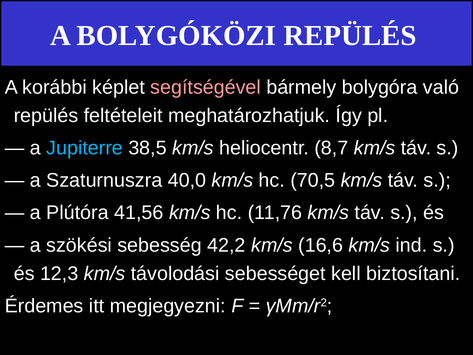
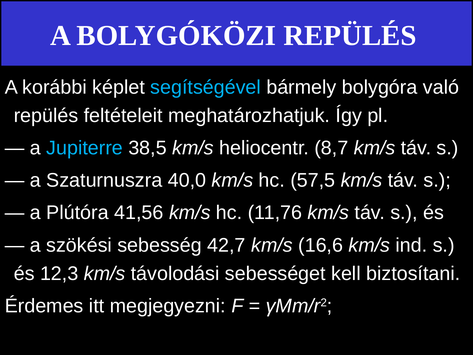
segítségével colour: pink -> light blue (206, 87)
70,5: 70,5 -> 57,5 (313, 180)
42,2: 42,2 -> 42,7 (226, 245)
